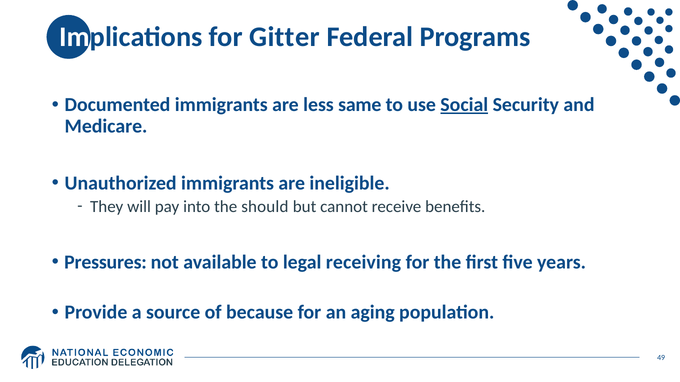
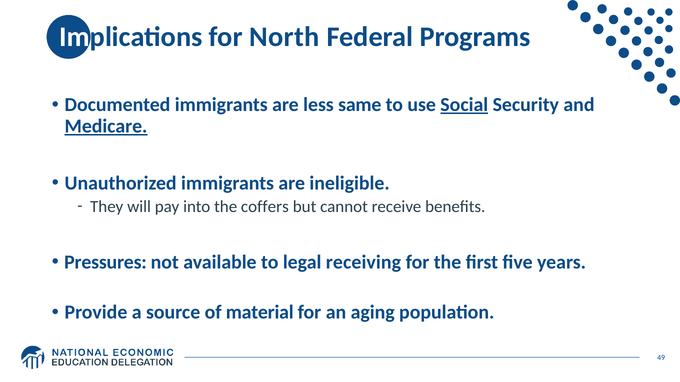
Gitter: Gitter -> North (285, 37)
Medicare underline: none -> present (106, 126)
should: should -> coffers (265, 207)
because: because -> material (260, 313)
